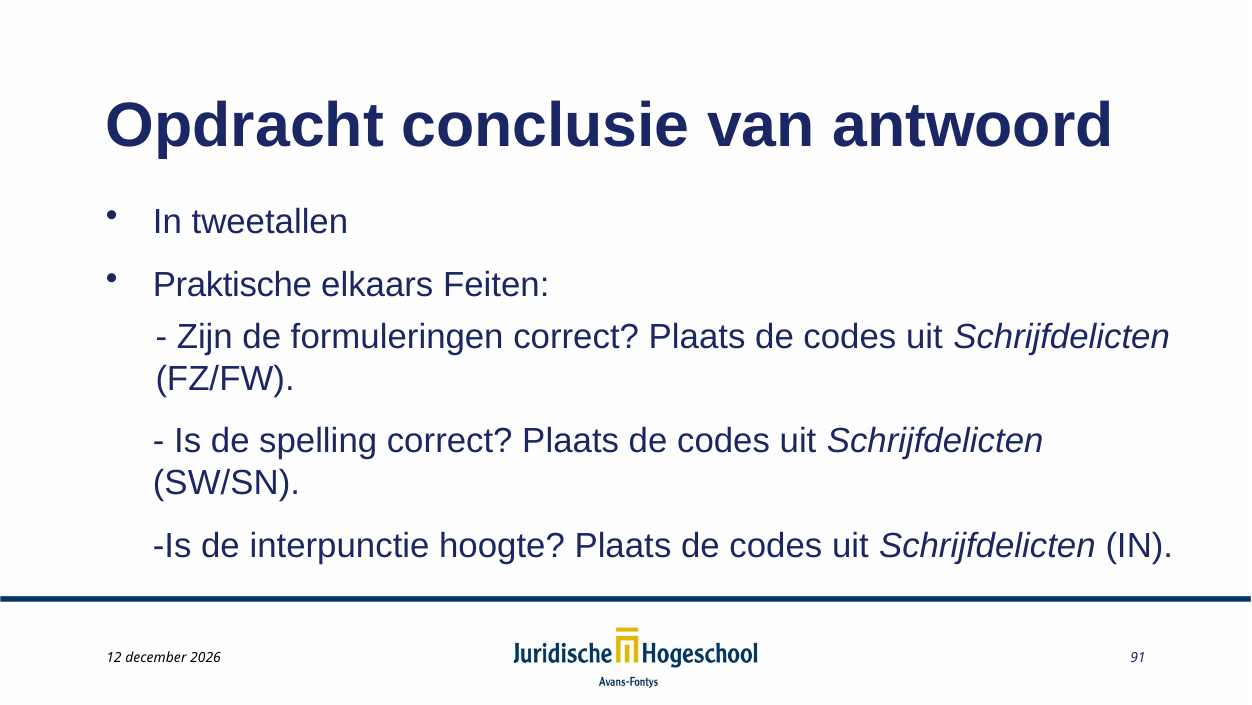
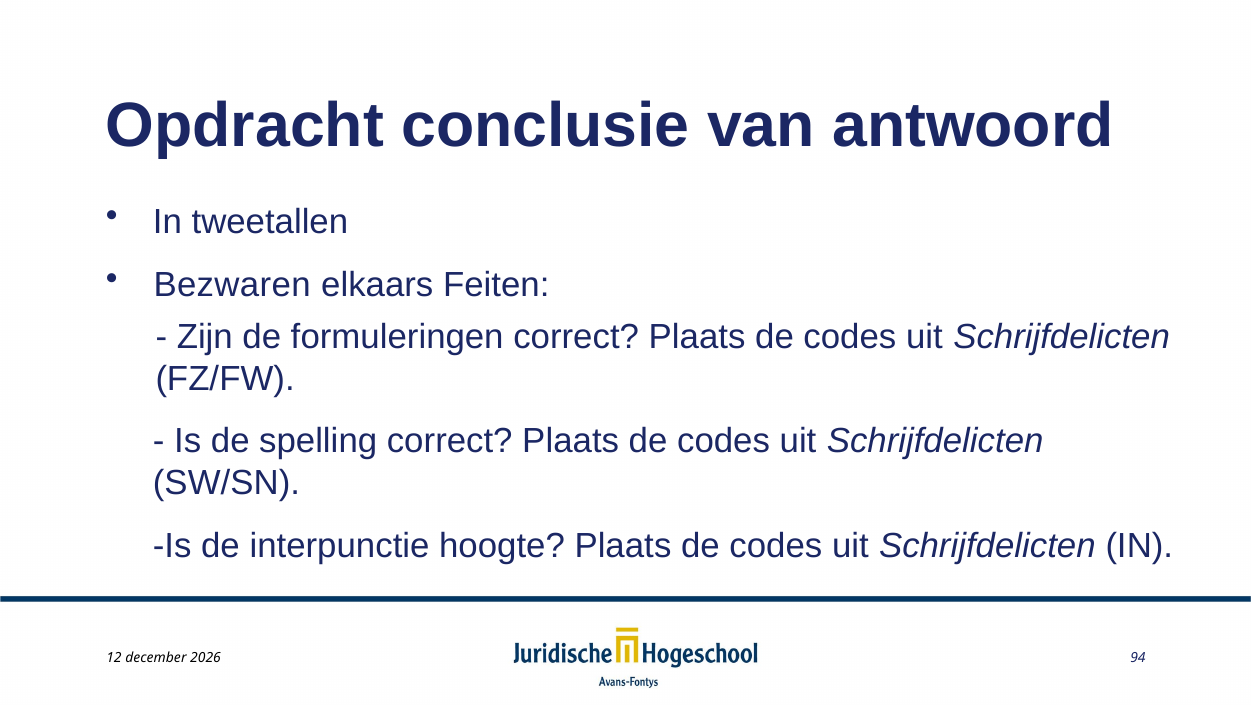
Praktische: Praktische -> Bezwaren (232, 284)
91: 91 -> 94 (1138, 657)
